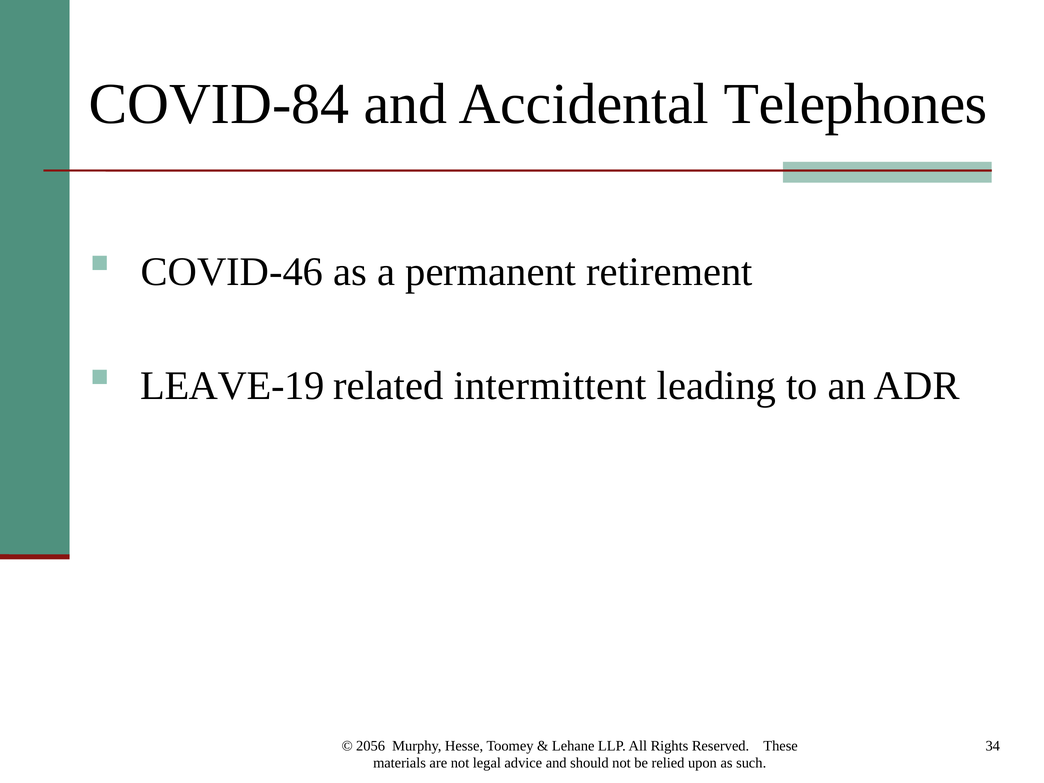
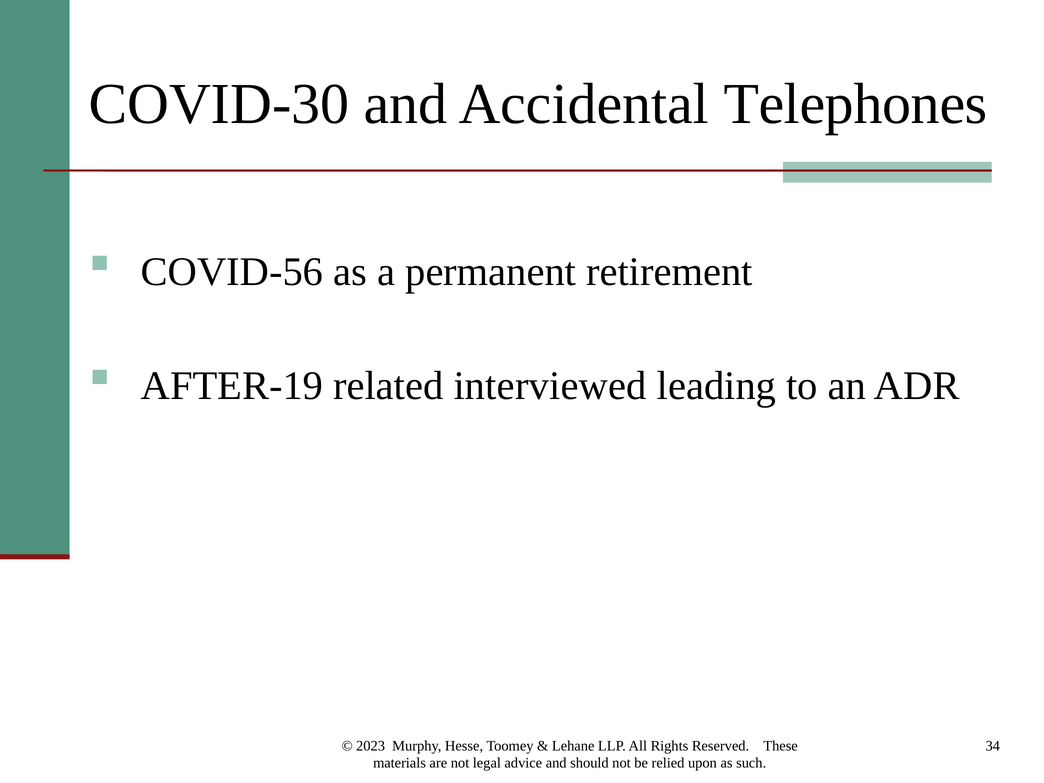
COVID-84: COVID-84 -> COVID-30 (219, 104)
COVID-46: COVID-46 -> COVID-56 (232, 272)
LEAVE-19: LEAVE-19 -> AFTER-19 (232, 386)
intermittent: intermittent -> interviewed (550, 386)
2056: 2056 -> 2023 (371, 746)
